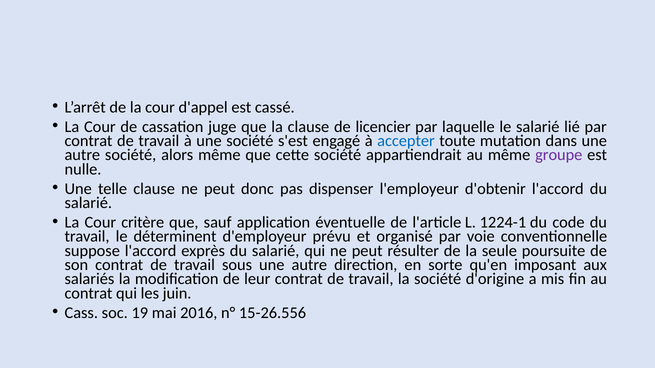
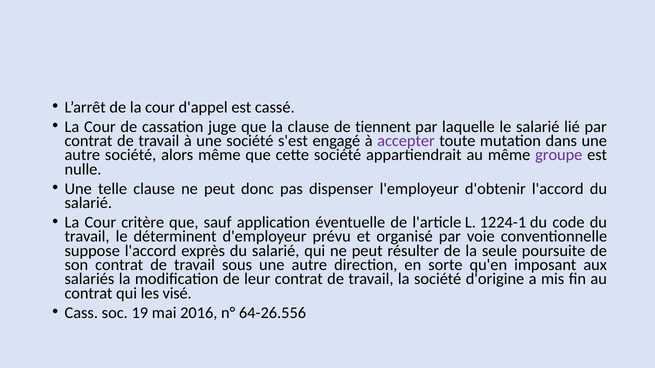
licencier: licencier -> tiennent (383, 127)
accepter colour: blue -> purple (406, 141)
juin: juin -> visé (177, 293)
15-26.556: 15-26.556 -> 64-26.556 (273, 313)
